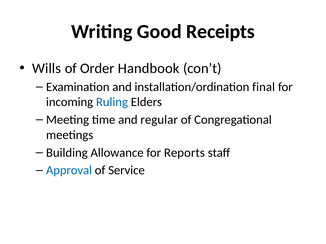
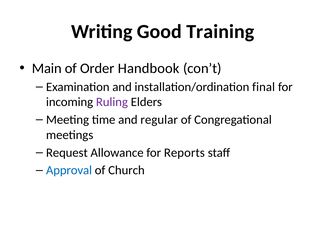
Receipts: Receipts -> Training (220, 32)
Wills: Wills -> Main (47, 68)
Ruling colour: blue -> purple (112, 102)
Building: Building -> Request (67, 153)
Service: Service -> Church (126, 171)
